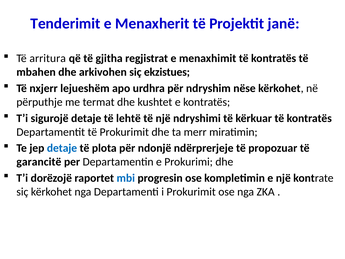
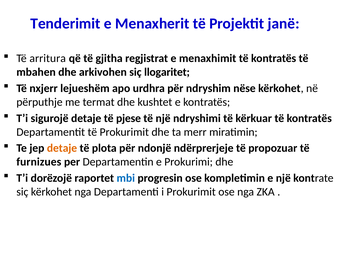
ekzistues: ekzistues -> llogaritet (167, 72)
lehtë: lehtë -> pjese (129, 118)
detaje colour: blue -> orange (62, 148)
garancitë: garancitë -> furnizues (39, 162)
